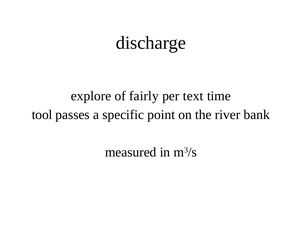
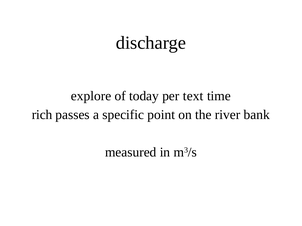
fairly: fairly -> today (144, 96)
tool: tool -> rich (42, 115)
